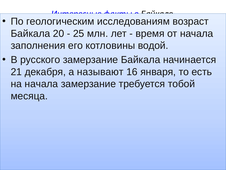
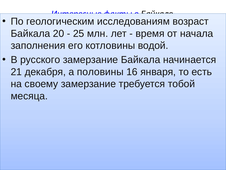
называют: называют -> половины (100, 72)
на начала: начала -> своему (41, 84)
